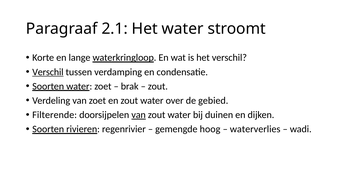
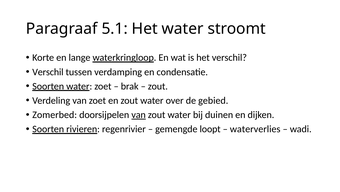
2.1: 2.1 -> 5.1 (115, 29)
Verschil underline: present -> none (48, 72)
Filterende: Filterende -> Zomerbed (55, 114)
hoog: hoog -> loopt (210, 129)
